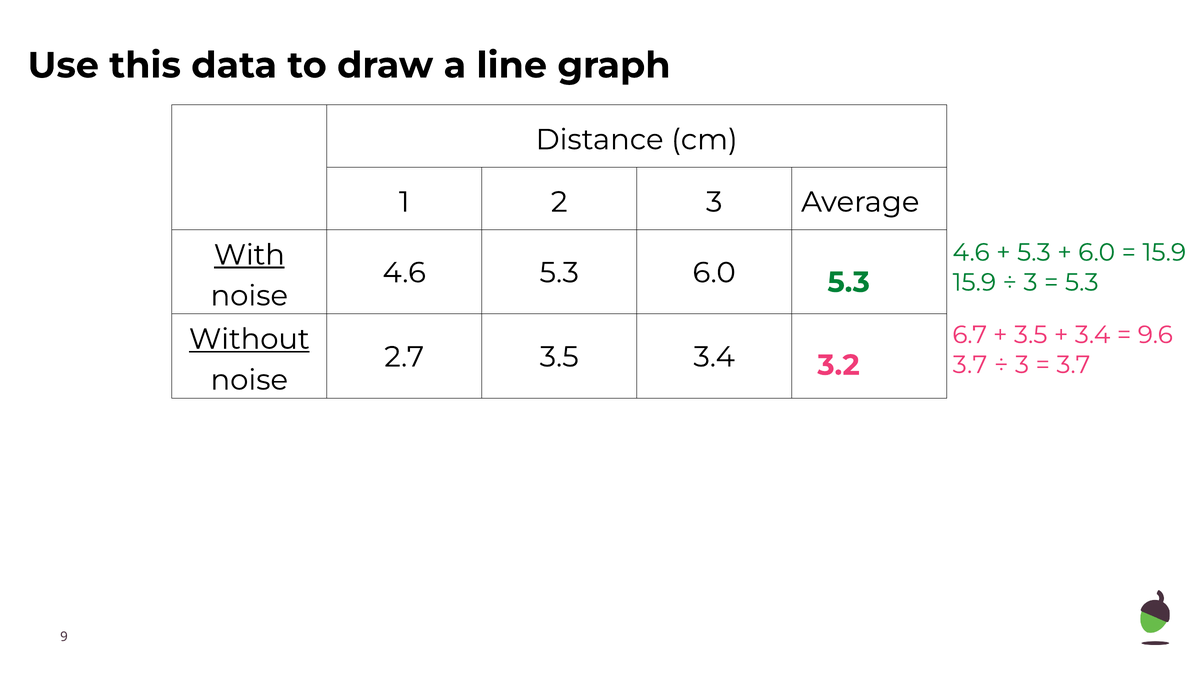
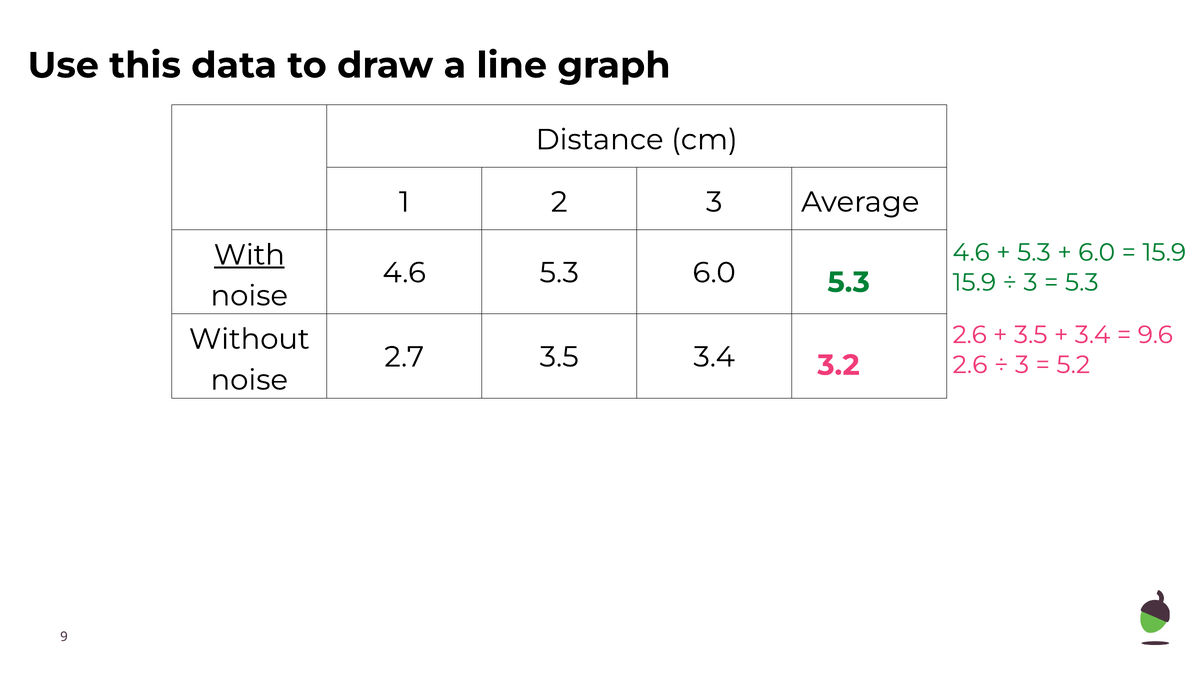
6.7: 6.7 -> 2.6 (970, 335)
Without underline: present -> none (249, 339)
3.7: 3.7 -> 2.6 (970, 365)
3.7: 3.7 -> 5.2 (1073, 365)
